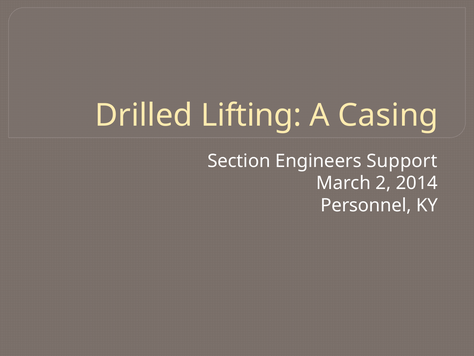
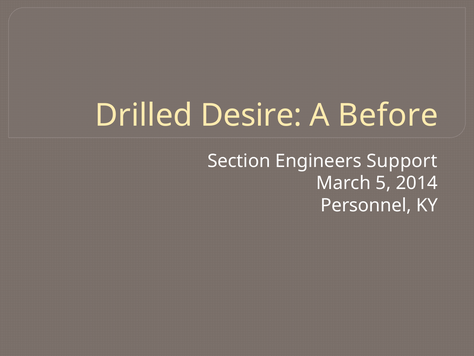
Lifting: Lifting -> Desire (251, 115)
Casing: Casing -> Before (388, 115)
2: 2 -> 5 (383, 183)
